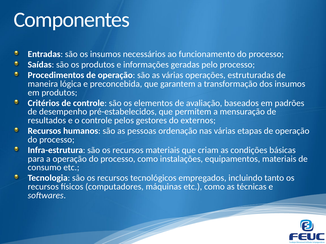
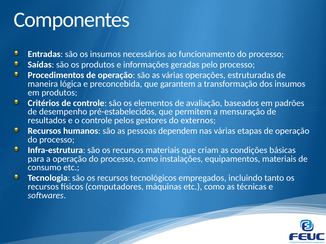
ordenação: ordenação -> dependem (178, 131)
